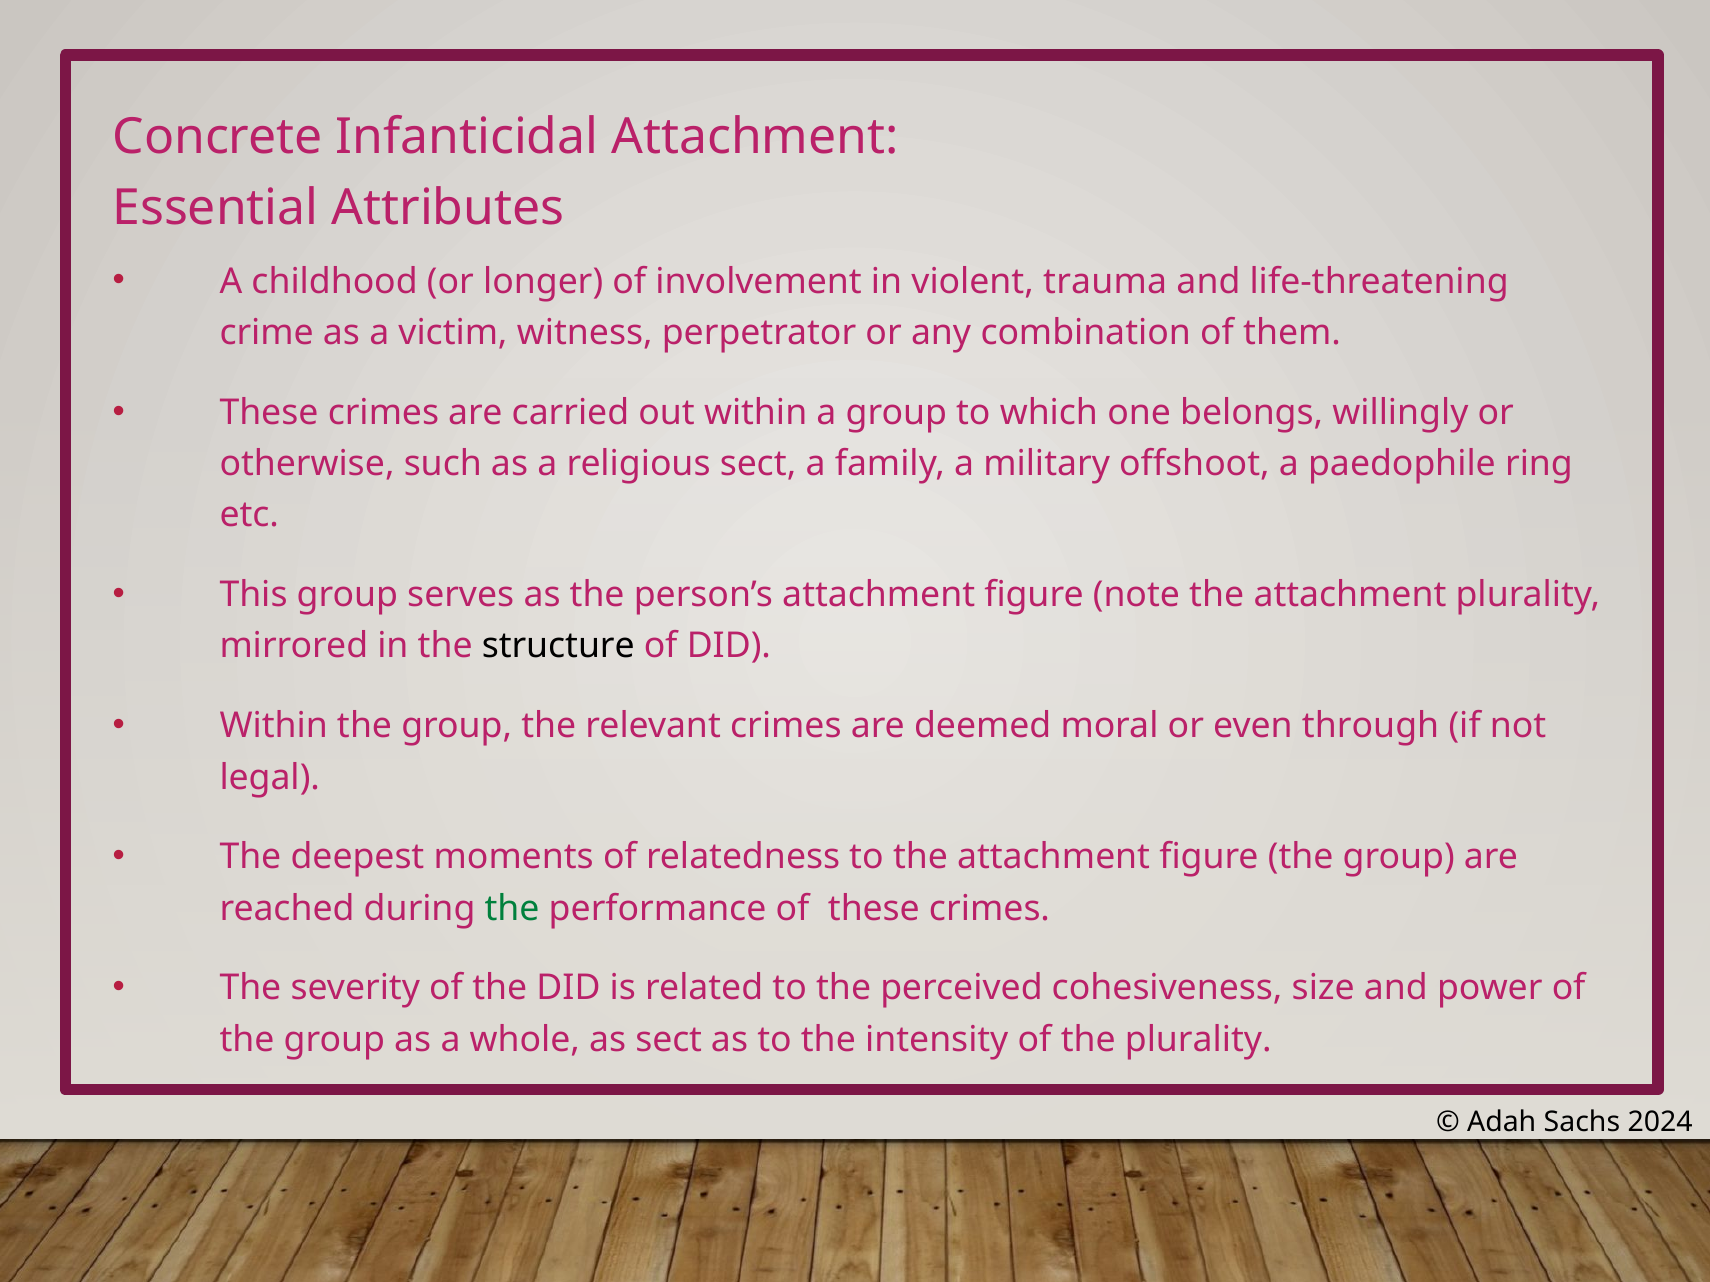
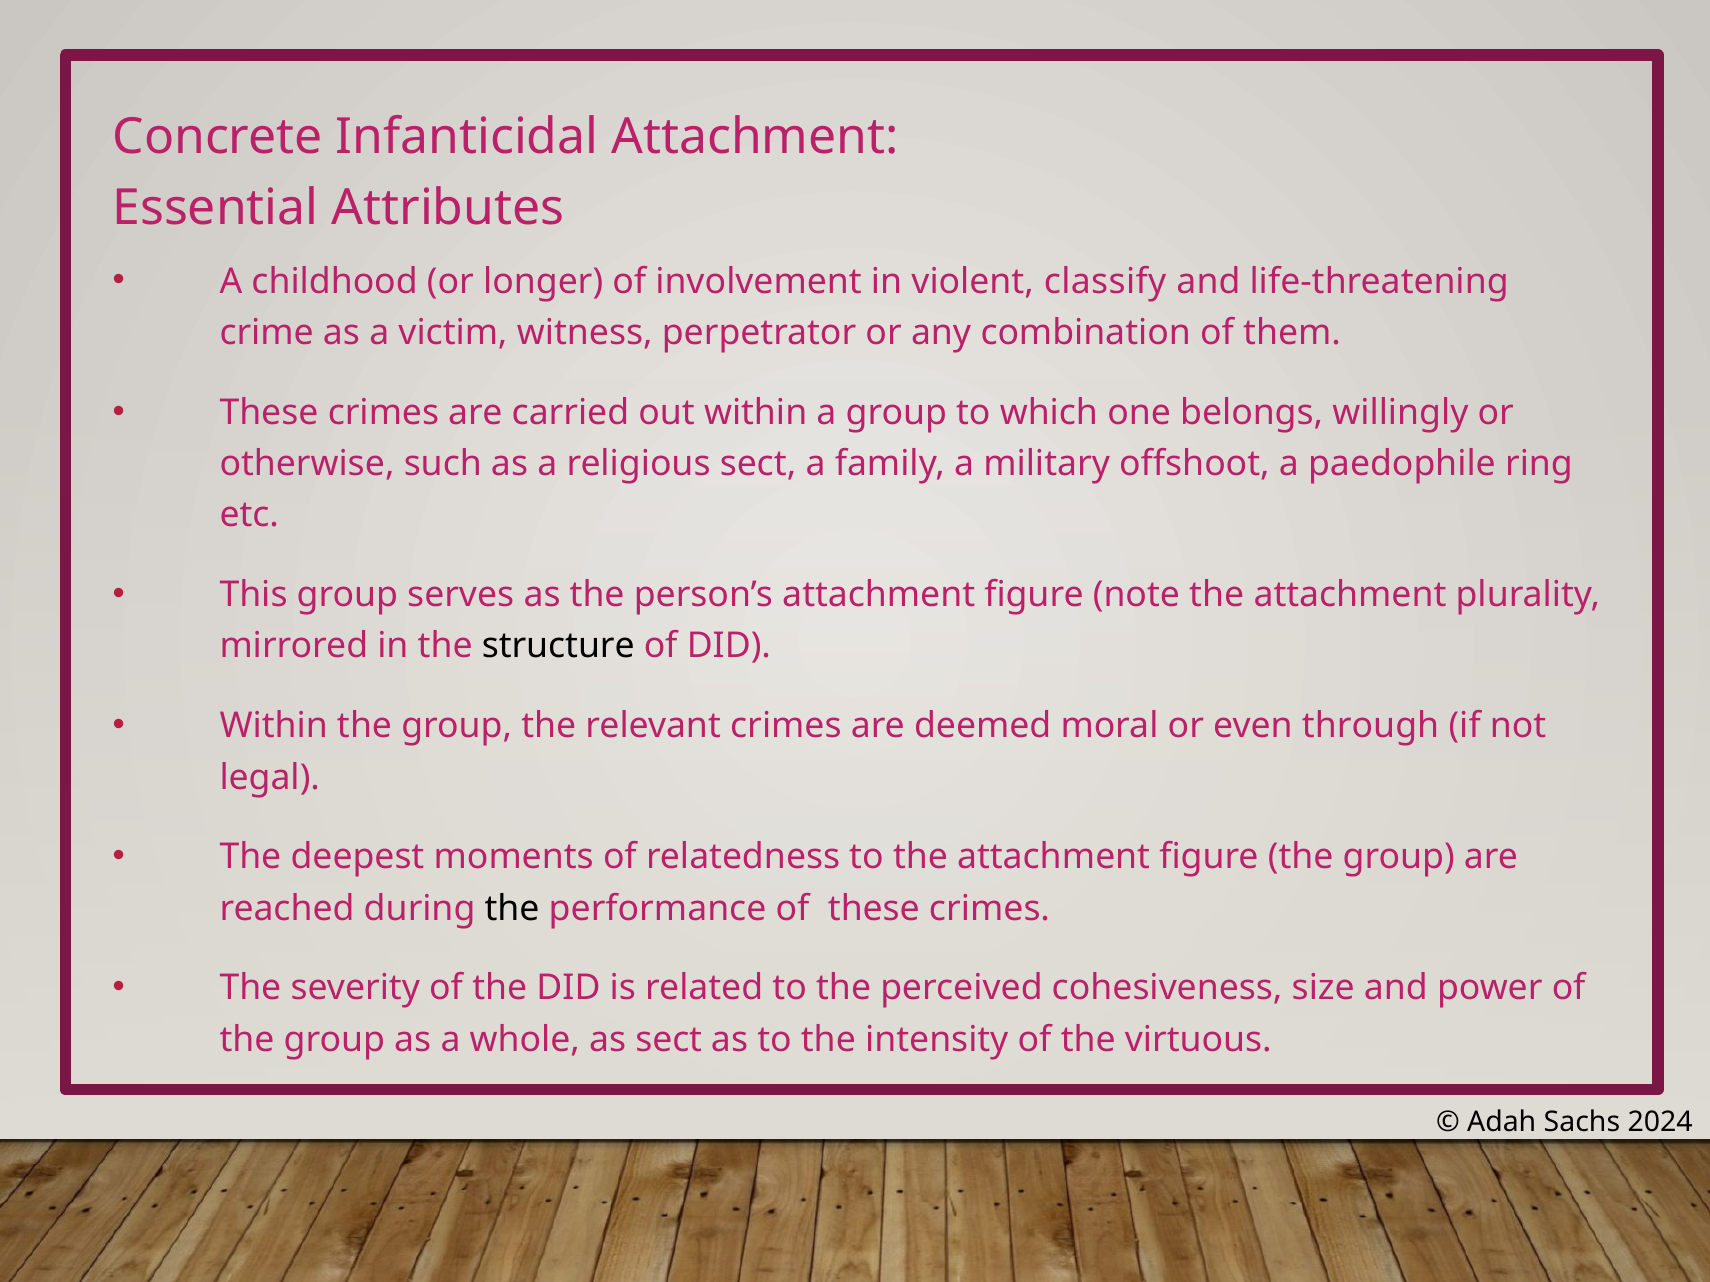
trauma: trauma -> classify (1105, 282)
the colour: green -> black (512, 909)
the plurality: plurality -> virtuous (1198, 1040)
